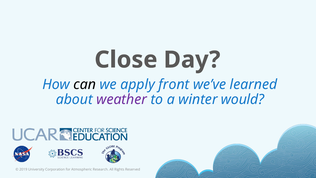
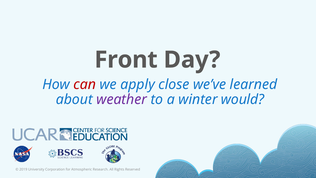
Close: Close -> Front (126, 60)
can colour: black -> red (85, 84)
front: front -> close (174, 84)
